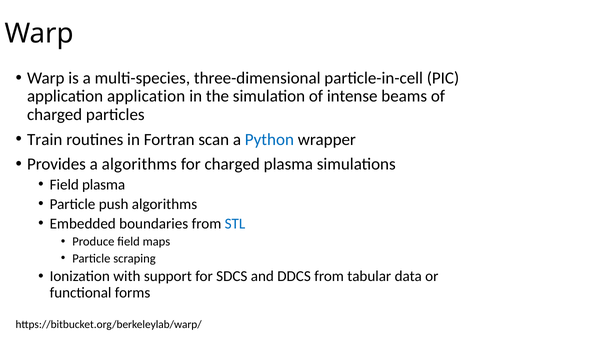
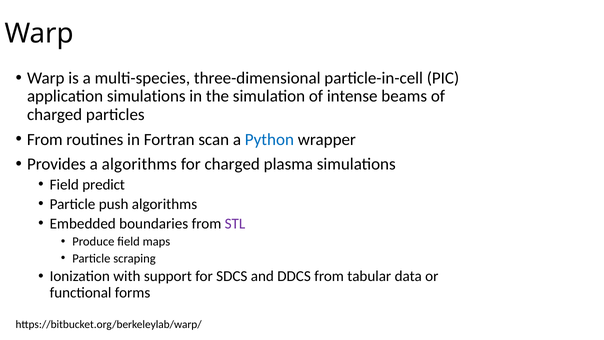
application application: application -> simulations (146, 96)
Train: Train -> From (45, 139)
Field plasma: plasma -> predict (104, 184)
STL colour: blue -> purple (235, 223)
